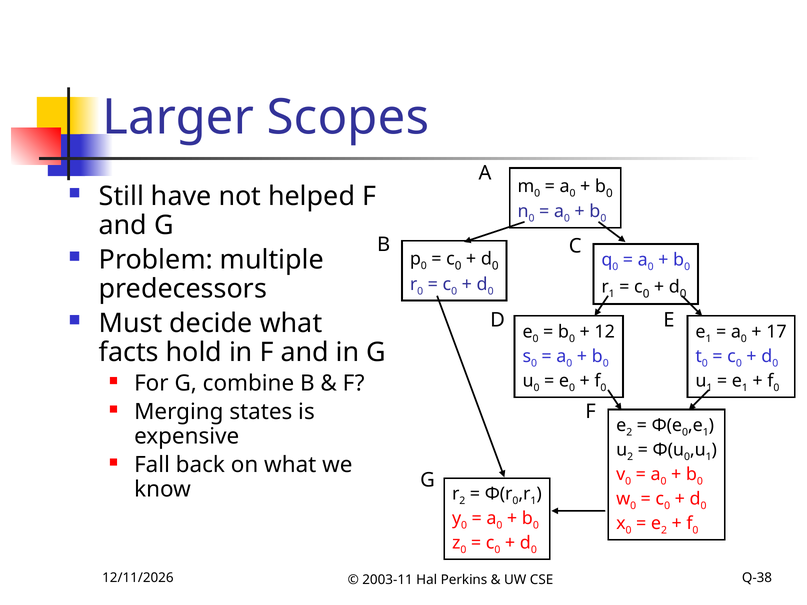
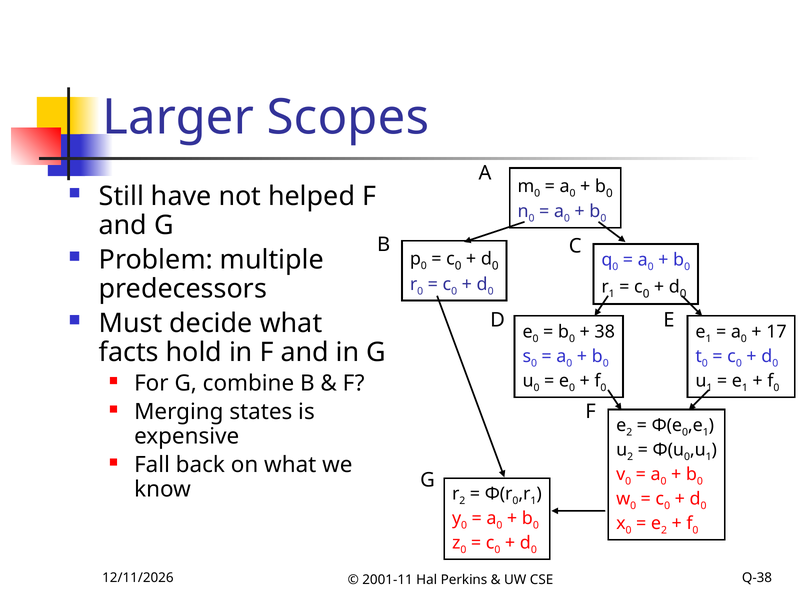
12: 12 -> 38 (605, 332)
2003-11: 2003-11 -> 2001-11 (388, 580)
